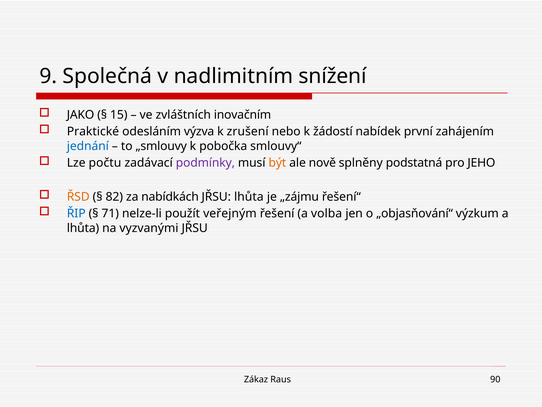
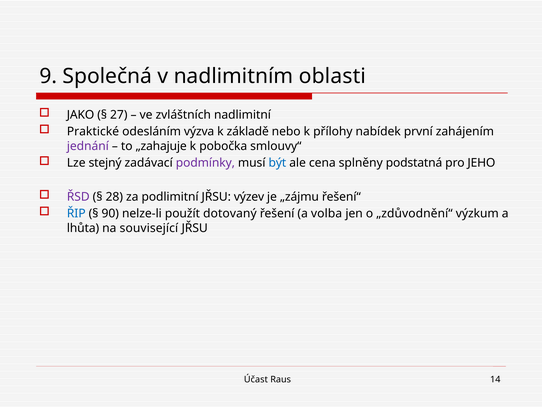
snížení: snížení -> oblasti (332, 76)
15: 15 -> 27 (119, 115)
inovačním: inovačním -> nadlimitní (242, 115)
zrušení: zrušení -> základě (248, 132)
žádostí: žádostí -> přílohy (333, 132)
jednání colour: blue -> purple (88, 146)
„smlouvy: „smlouvy -> „zahajuje (161, 146)
počtu: počtu -> stejný (105, 163)
být colour: orange -> blue (277, 163)
nově: nově -> cena (322, 163)
ŘSD colour: orange -> purple (78, 197)
82: 82 -> 28 (114, 197)
nabídkách: nabídkách -> podlimitní (170, 197)
JŘSU lhůta: lhůta -> výzev (249, 197)
71: 71 -> 90 (110, 213)
veřejným: veřejným -> dotovaný (230, 213)
„objasňování“: „objasňování“ -> „zdůvodnění“ (414, 213)
vyzvanými: vyzvanými -> související (149, 228)
Zákaz: Zákaz -> Účast (256, 379)
90: 90 -> 14 (495, 379)
